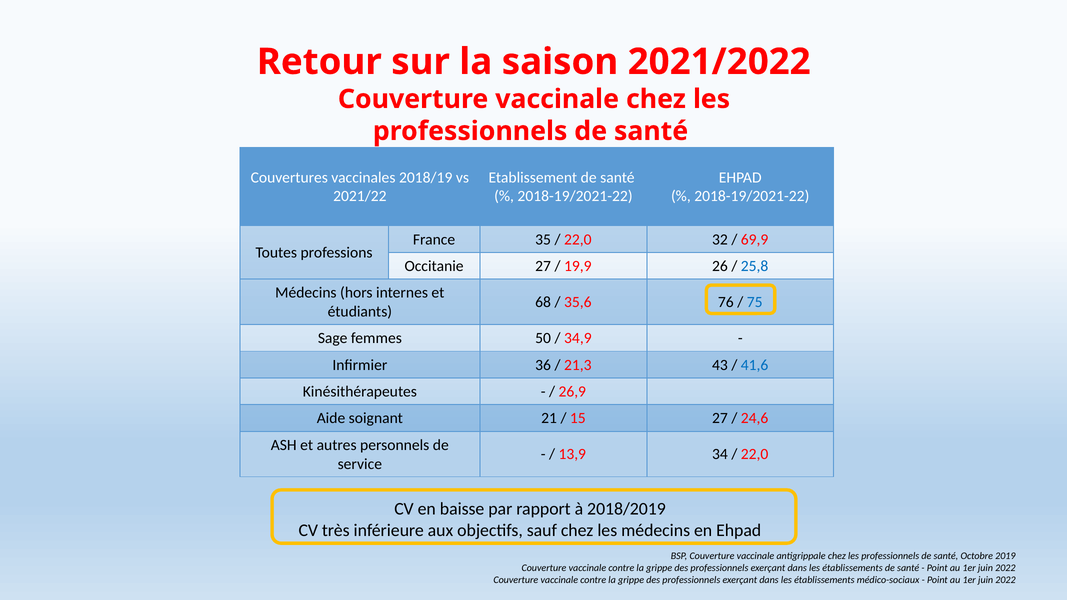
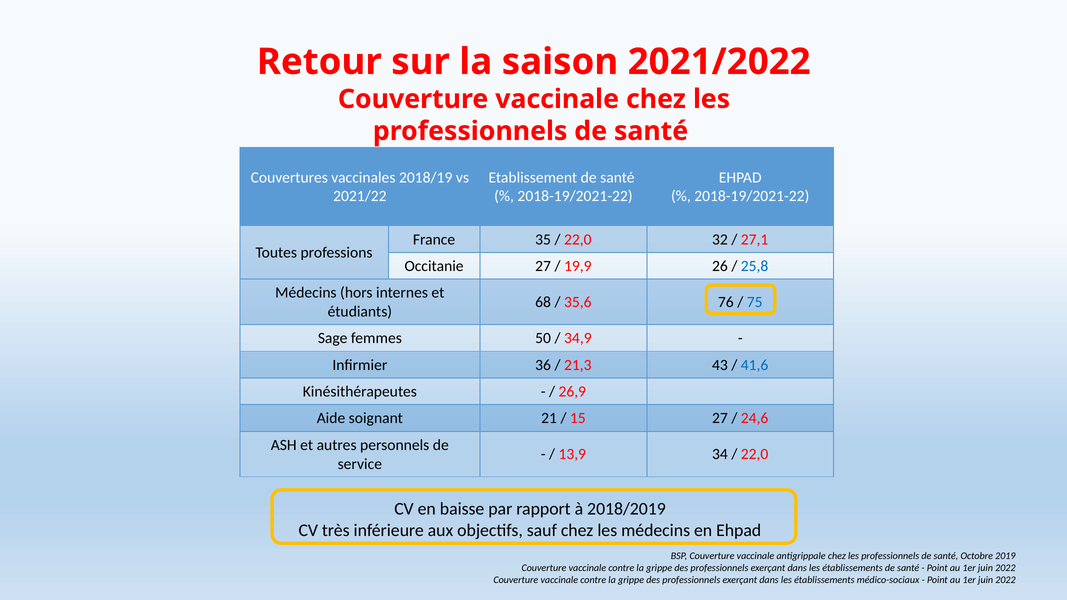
69,9: 69,9 -> 27,1 (755, 239)
